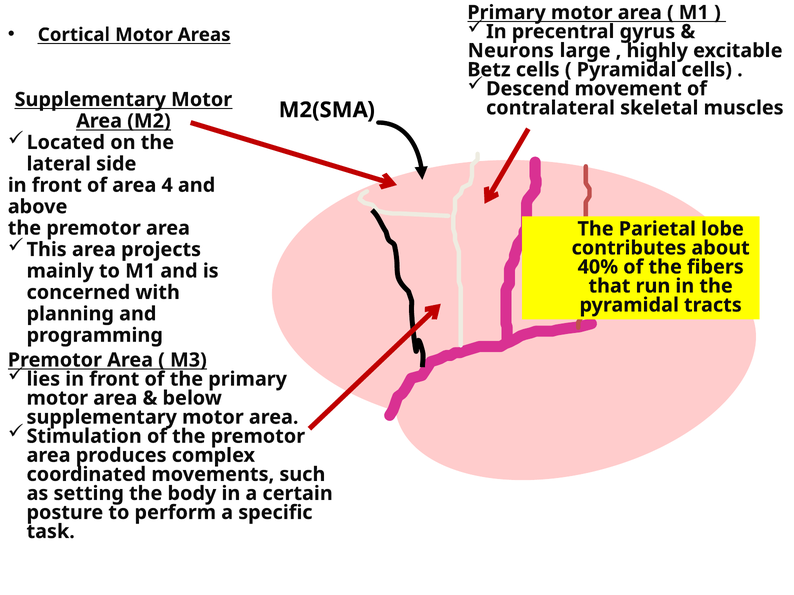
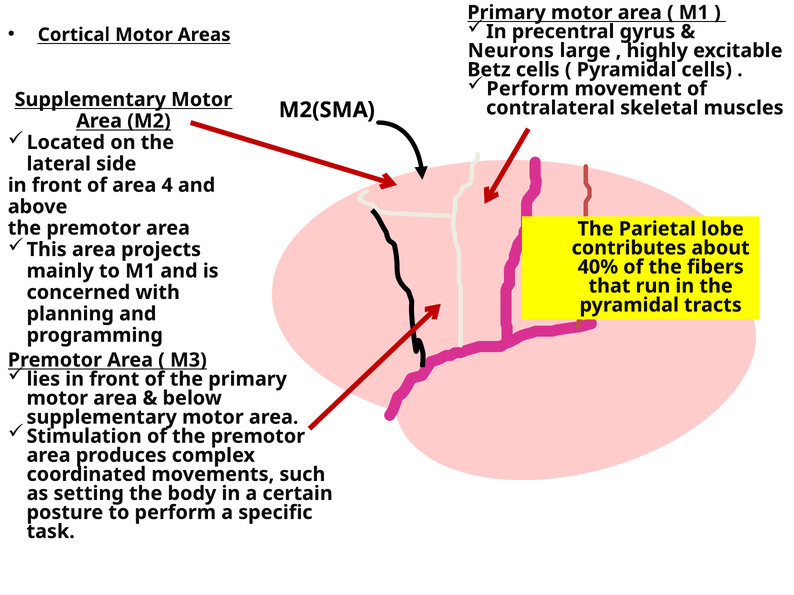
Descend: Descend -> Perform (528, 89)
